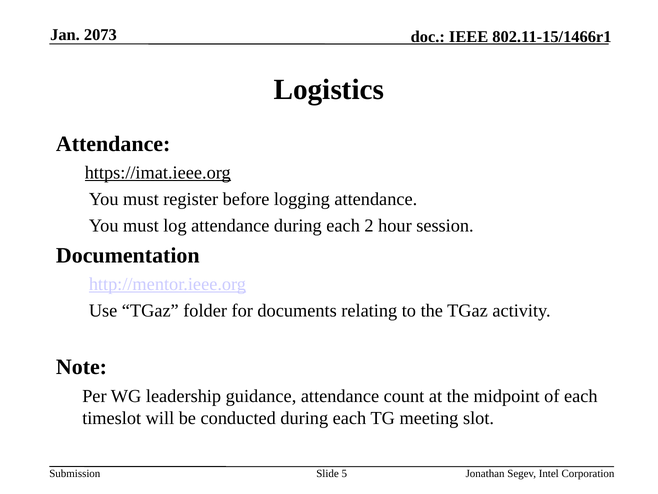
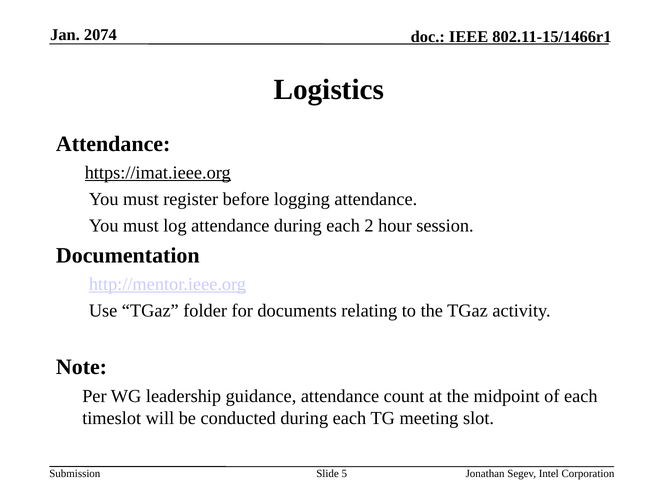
2073: 2073 -> 2074 (100, 35)
